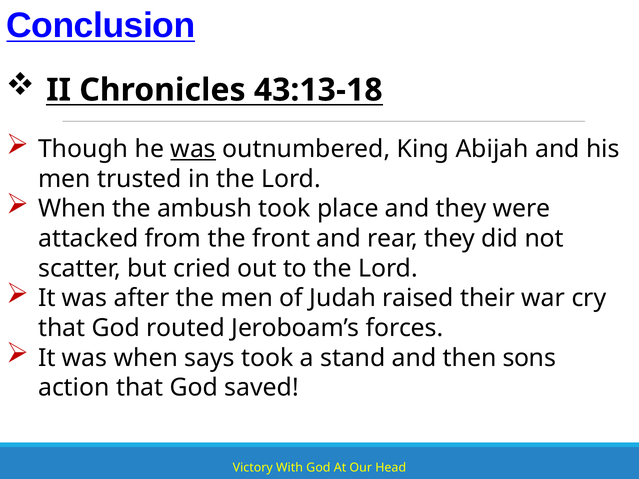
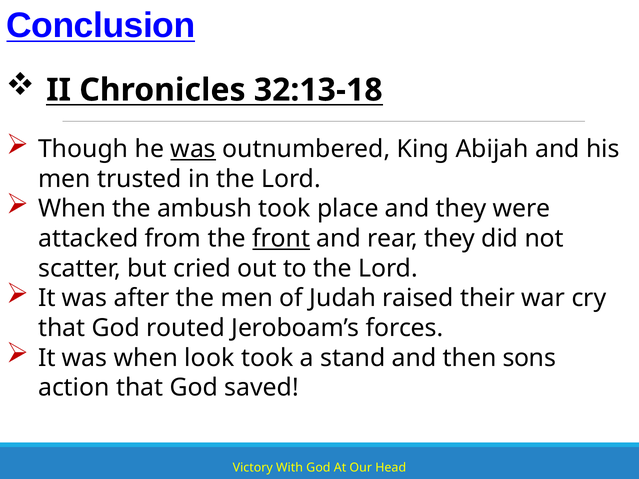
43:13-18: 43:13-18 -> 32:13-18 (318, 90)
front underline: none -> present (281, 239)
says: says -> look (209, 358)
